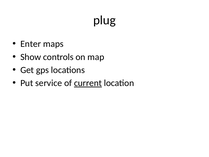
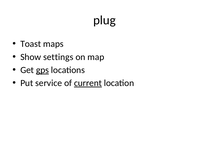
Enter: Enter -> Toast (31, 44)
controls: controls -> settings (58, 57)
gps underline: none -> present (42, 70)
